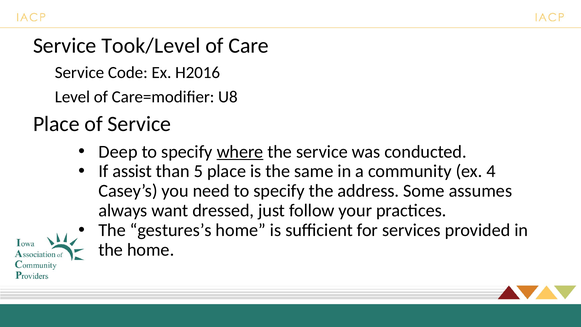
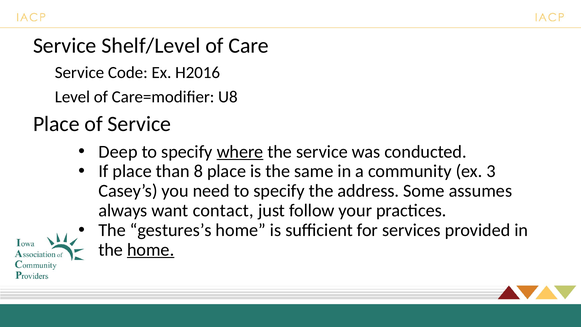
Took/Level: Took/Level -> Shelf/Level (151, 46)
If assist: assist -> place (132, 171)
5: 5 -> 8 (198, 171)
4: 4 -> 3 (491, 171)
dressed: dressed -> contact (223, 210)
home underline: none -> present (151, 250)
